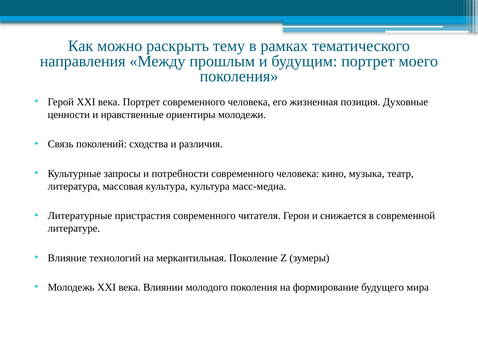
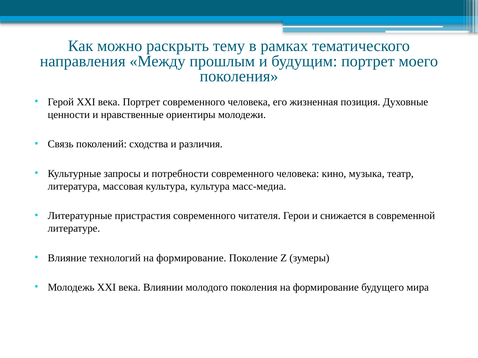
технологий на меркантильная: меркантильная -> формирование (191, 258)
